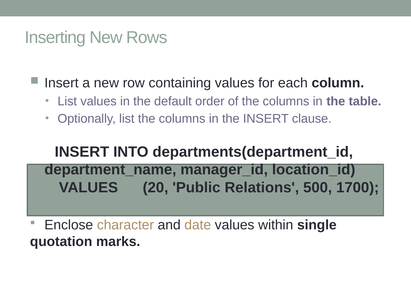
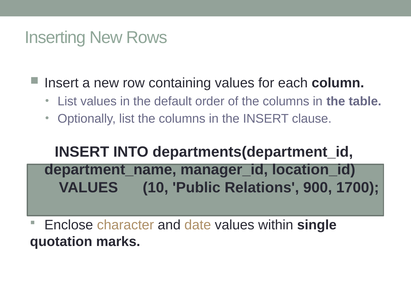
20: 20 -> 10 (155, 188)
500: 500 -> 900 (318, 188)
